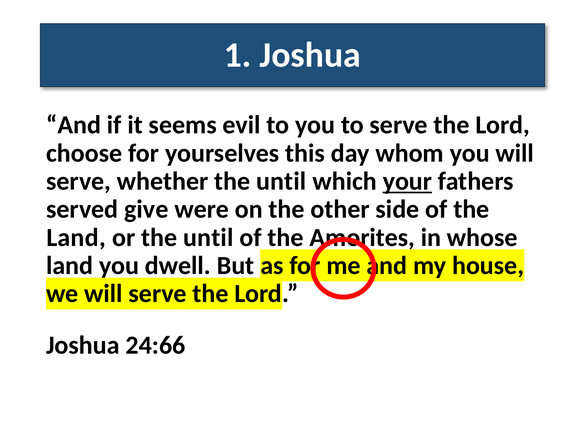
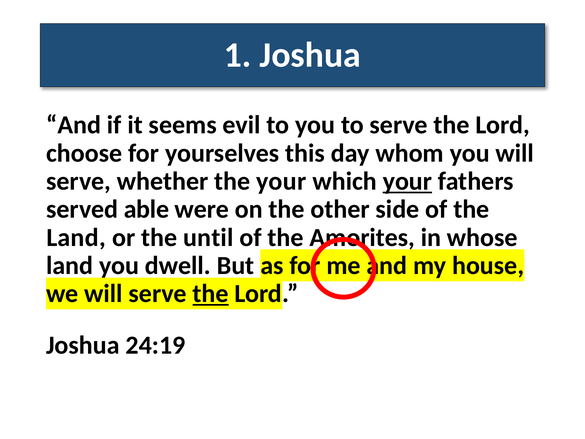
whether the until: until -> your (281, 181)
give: give -> able (146, 209)
the underline: none -> present (211, 294)
24:66: 24:66 -> 24:19 (156, 345)
